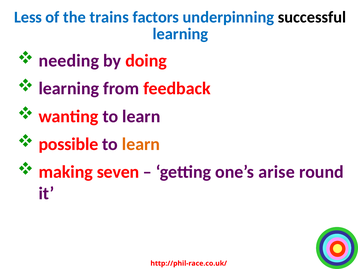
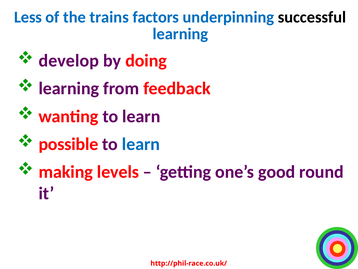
needing: needing -> develop (69, 61)
learn colour: orange -> blue (141, 144)
seven: seven -> levels (118, 172)
arise: arise -> good (277, 172)
